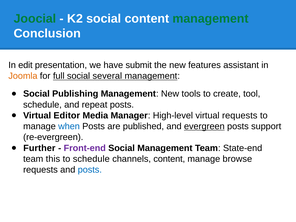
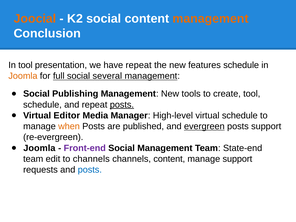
Joocial colour: green -> orange (35, 19)
management colour: green -> orange (211, 19)
In edit: edit -> tool (25, 65)
have submit: submit -> repeat (139, 65)
features assistant: assistant -> schedule (241, 65)
posts underline: none -> present (122, 105)
virtual requests: requests -> schedule (240, 115)
when colour: blue -> orange (69, 126)
Further: Further -> Joomla (39, 148)
this: this -> edit (53, 159)
to schedule: schedule -> channels (91, 159)
manage browse: browse -> support (237, 159)
